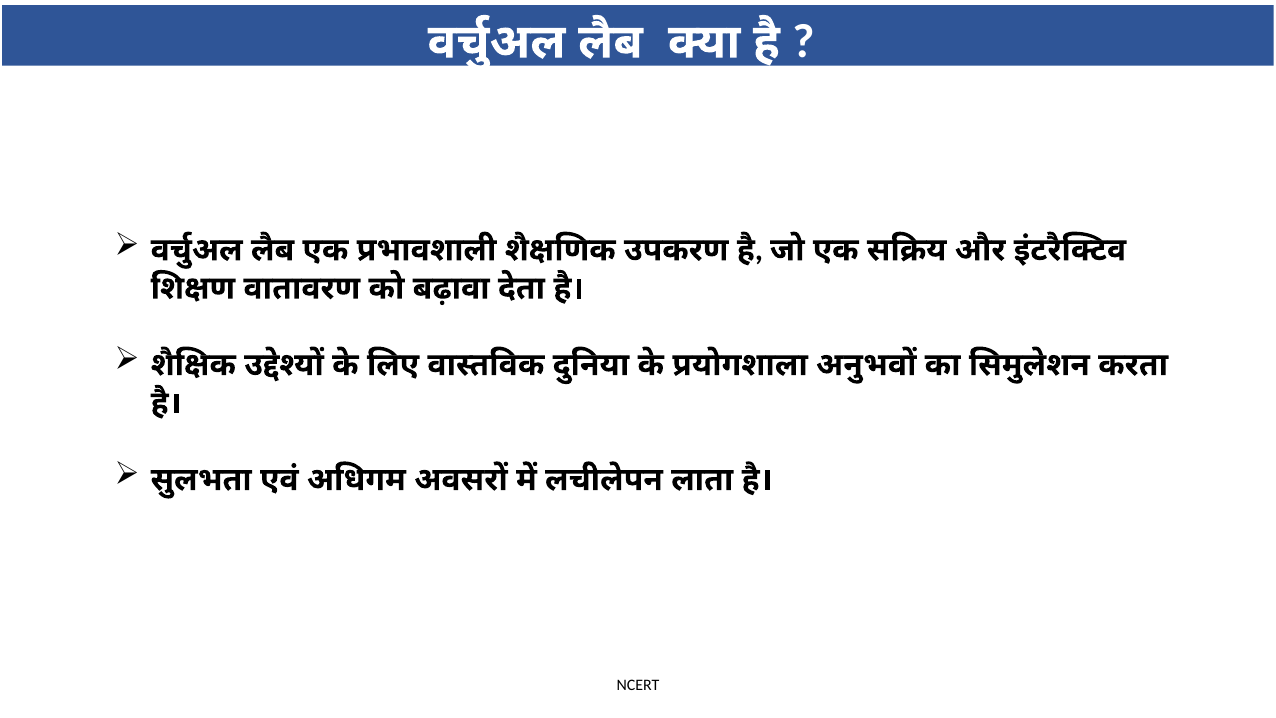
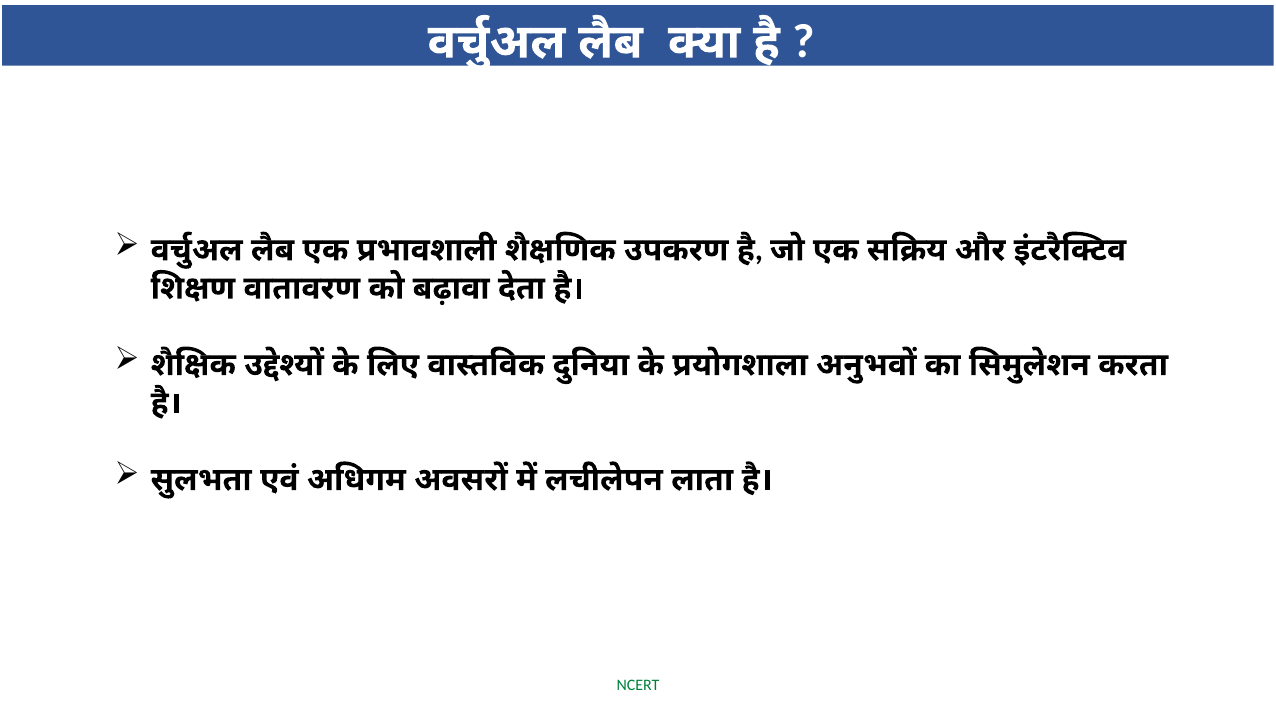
NCERT colour: black -> green (638, 685)
